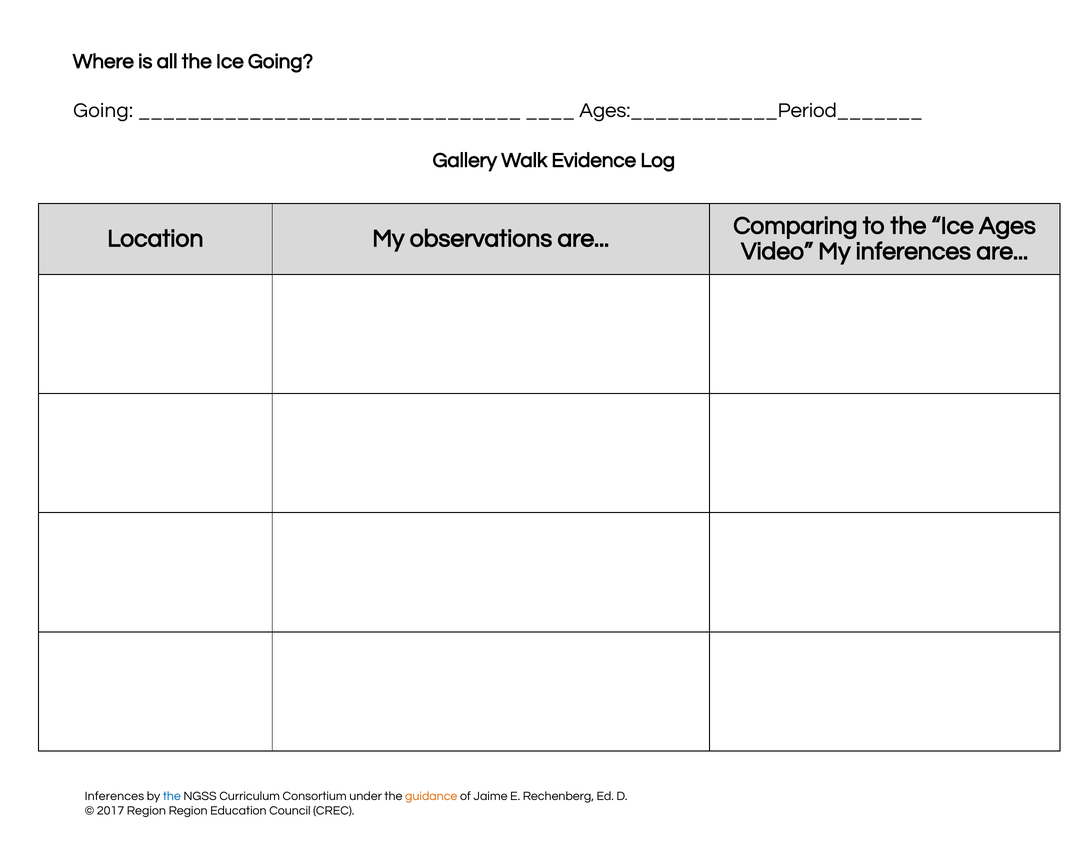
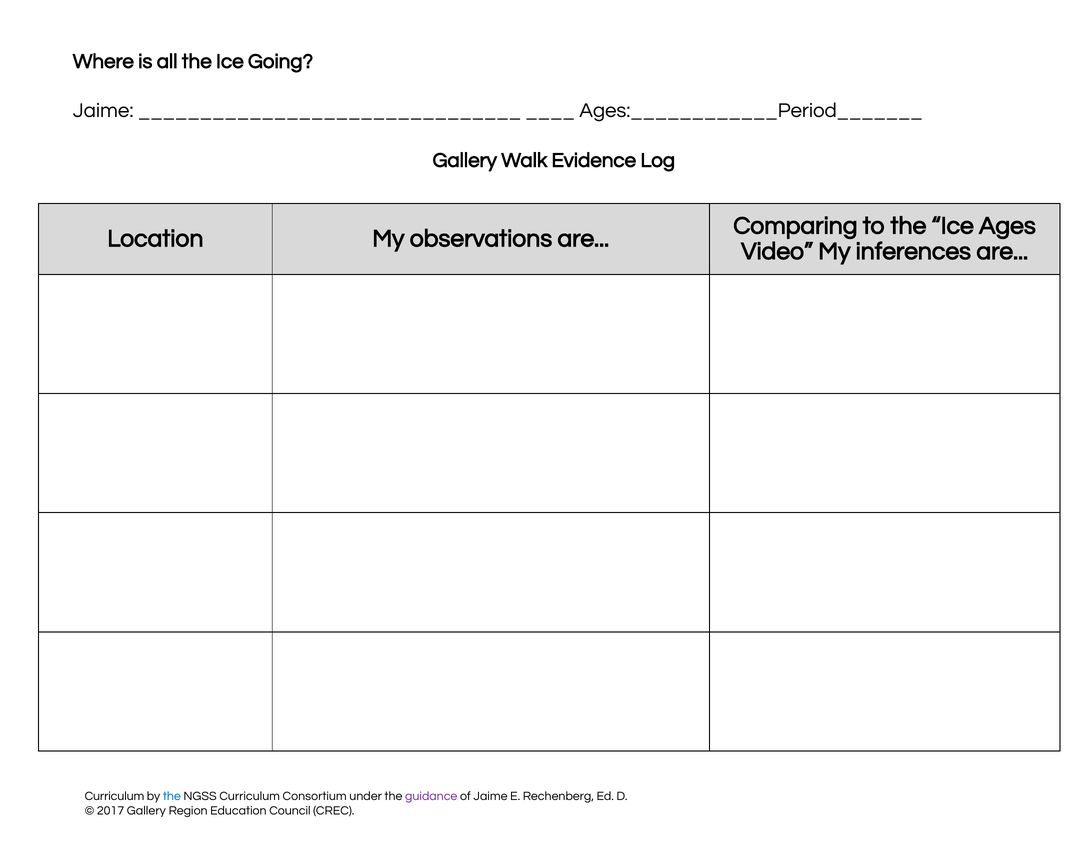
Going: Going -> Jaime (103, 111)
Inferences: Inferences -> Curriculum (115, 796)
guidance colour: orange -> purple (431, 796)
2017 Region: Region -> Gallery (146, 811)
